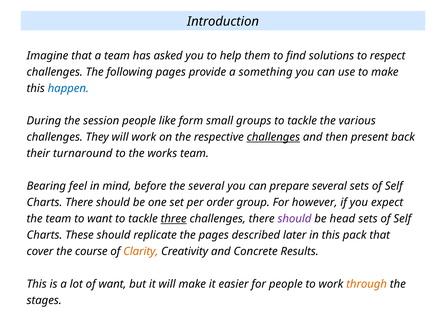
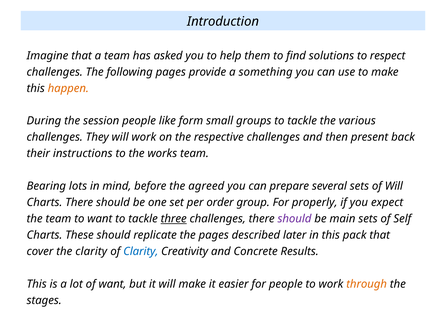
happen colour: blue -> orange (68, 88)
challenges underline: present -> none (273, 137)
turnaround: turnaround -> instructions (83, 153)
feel: feel -> lots (78, 186)
the several: several -> agreed (206, 186)
several sets of Self: Self -> Will (394, 186)
however: however -> properly (315, 202)
head: head -> main (342, 219)
the course: course -> clarity (91, 251)
Clarity colour: orange -> blue (141, 251)
